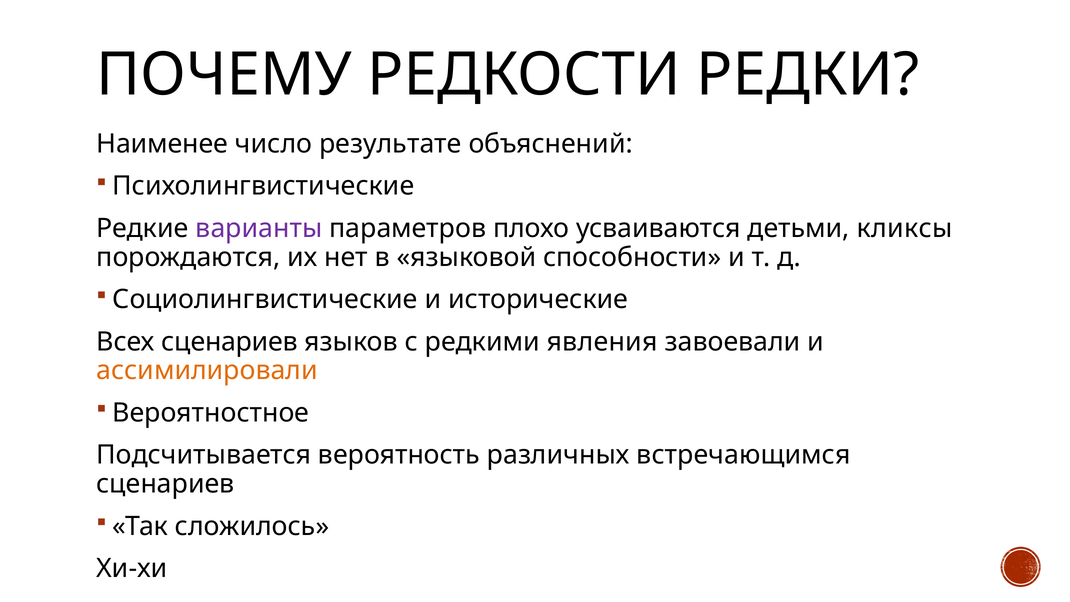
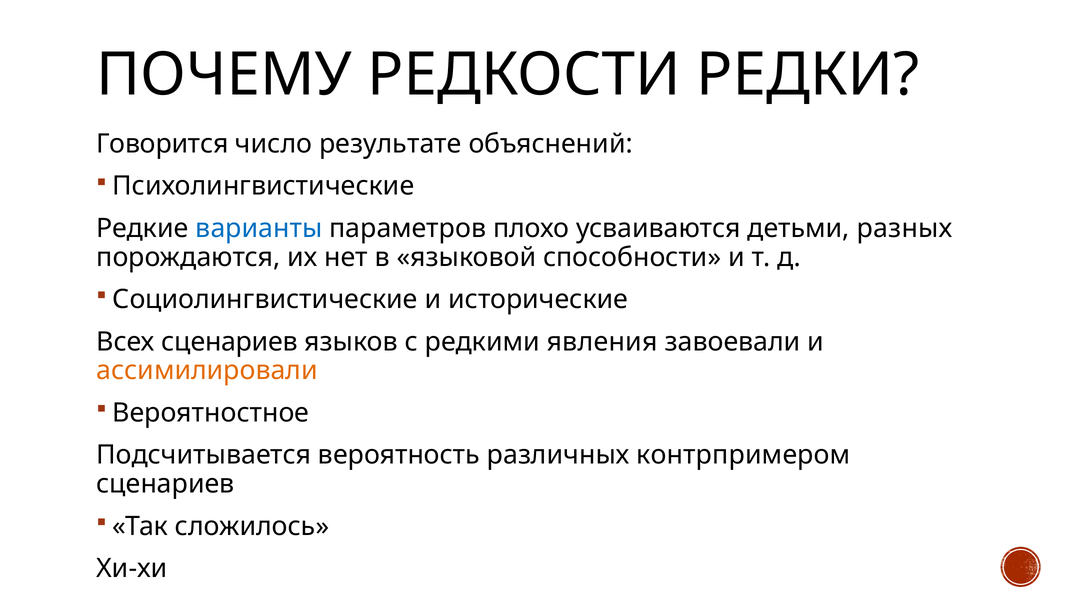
Наименее: Наименее -> Говорится (162, 144)
варианты colour: purple -> blue (259, 228)
кликсы: кликсы -> разных (905, 228)
встречающимся: встречающимся -> контрпримером (743, 455)
